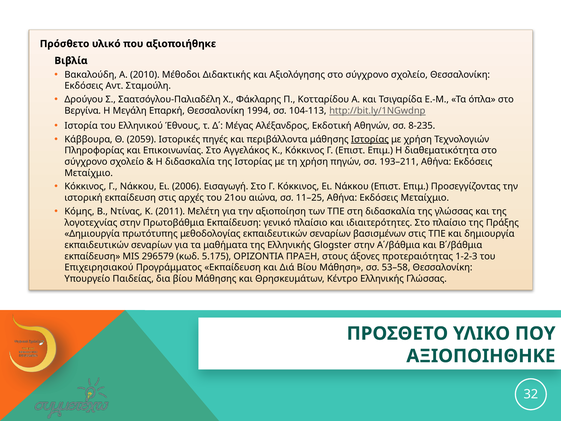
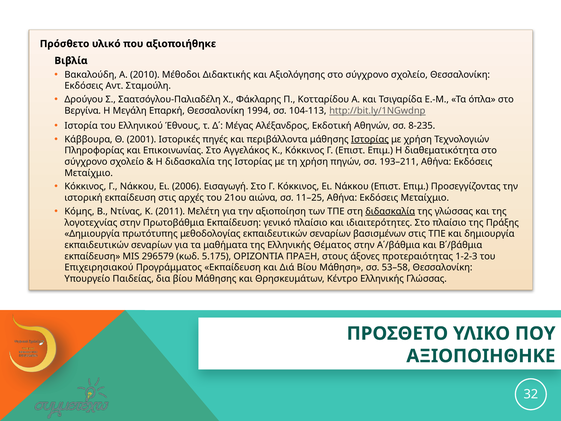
2059: 2059 -> 2001 (141, 139)
διδασκαλία underline: none -> present (390, 211)
Glogster: Glogster -> Θέματος (332, 245)
